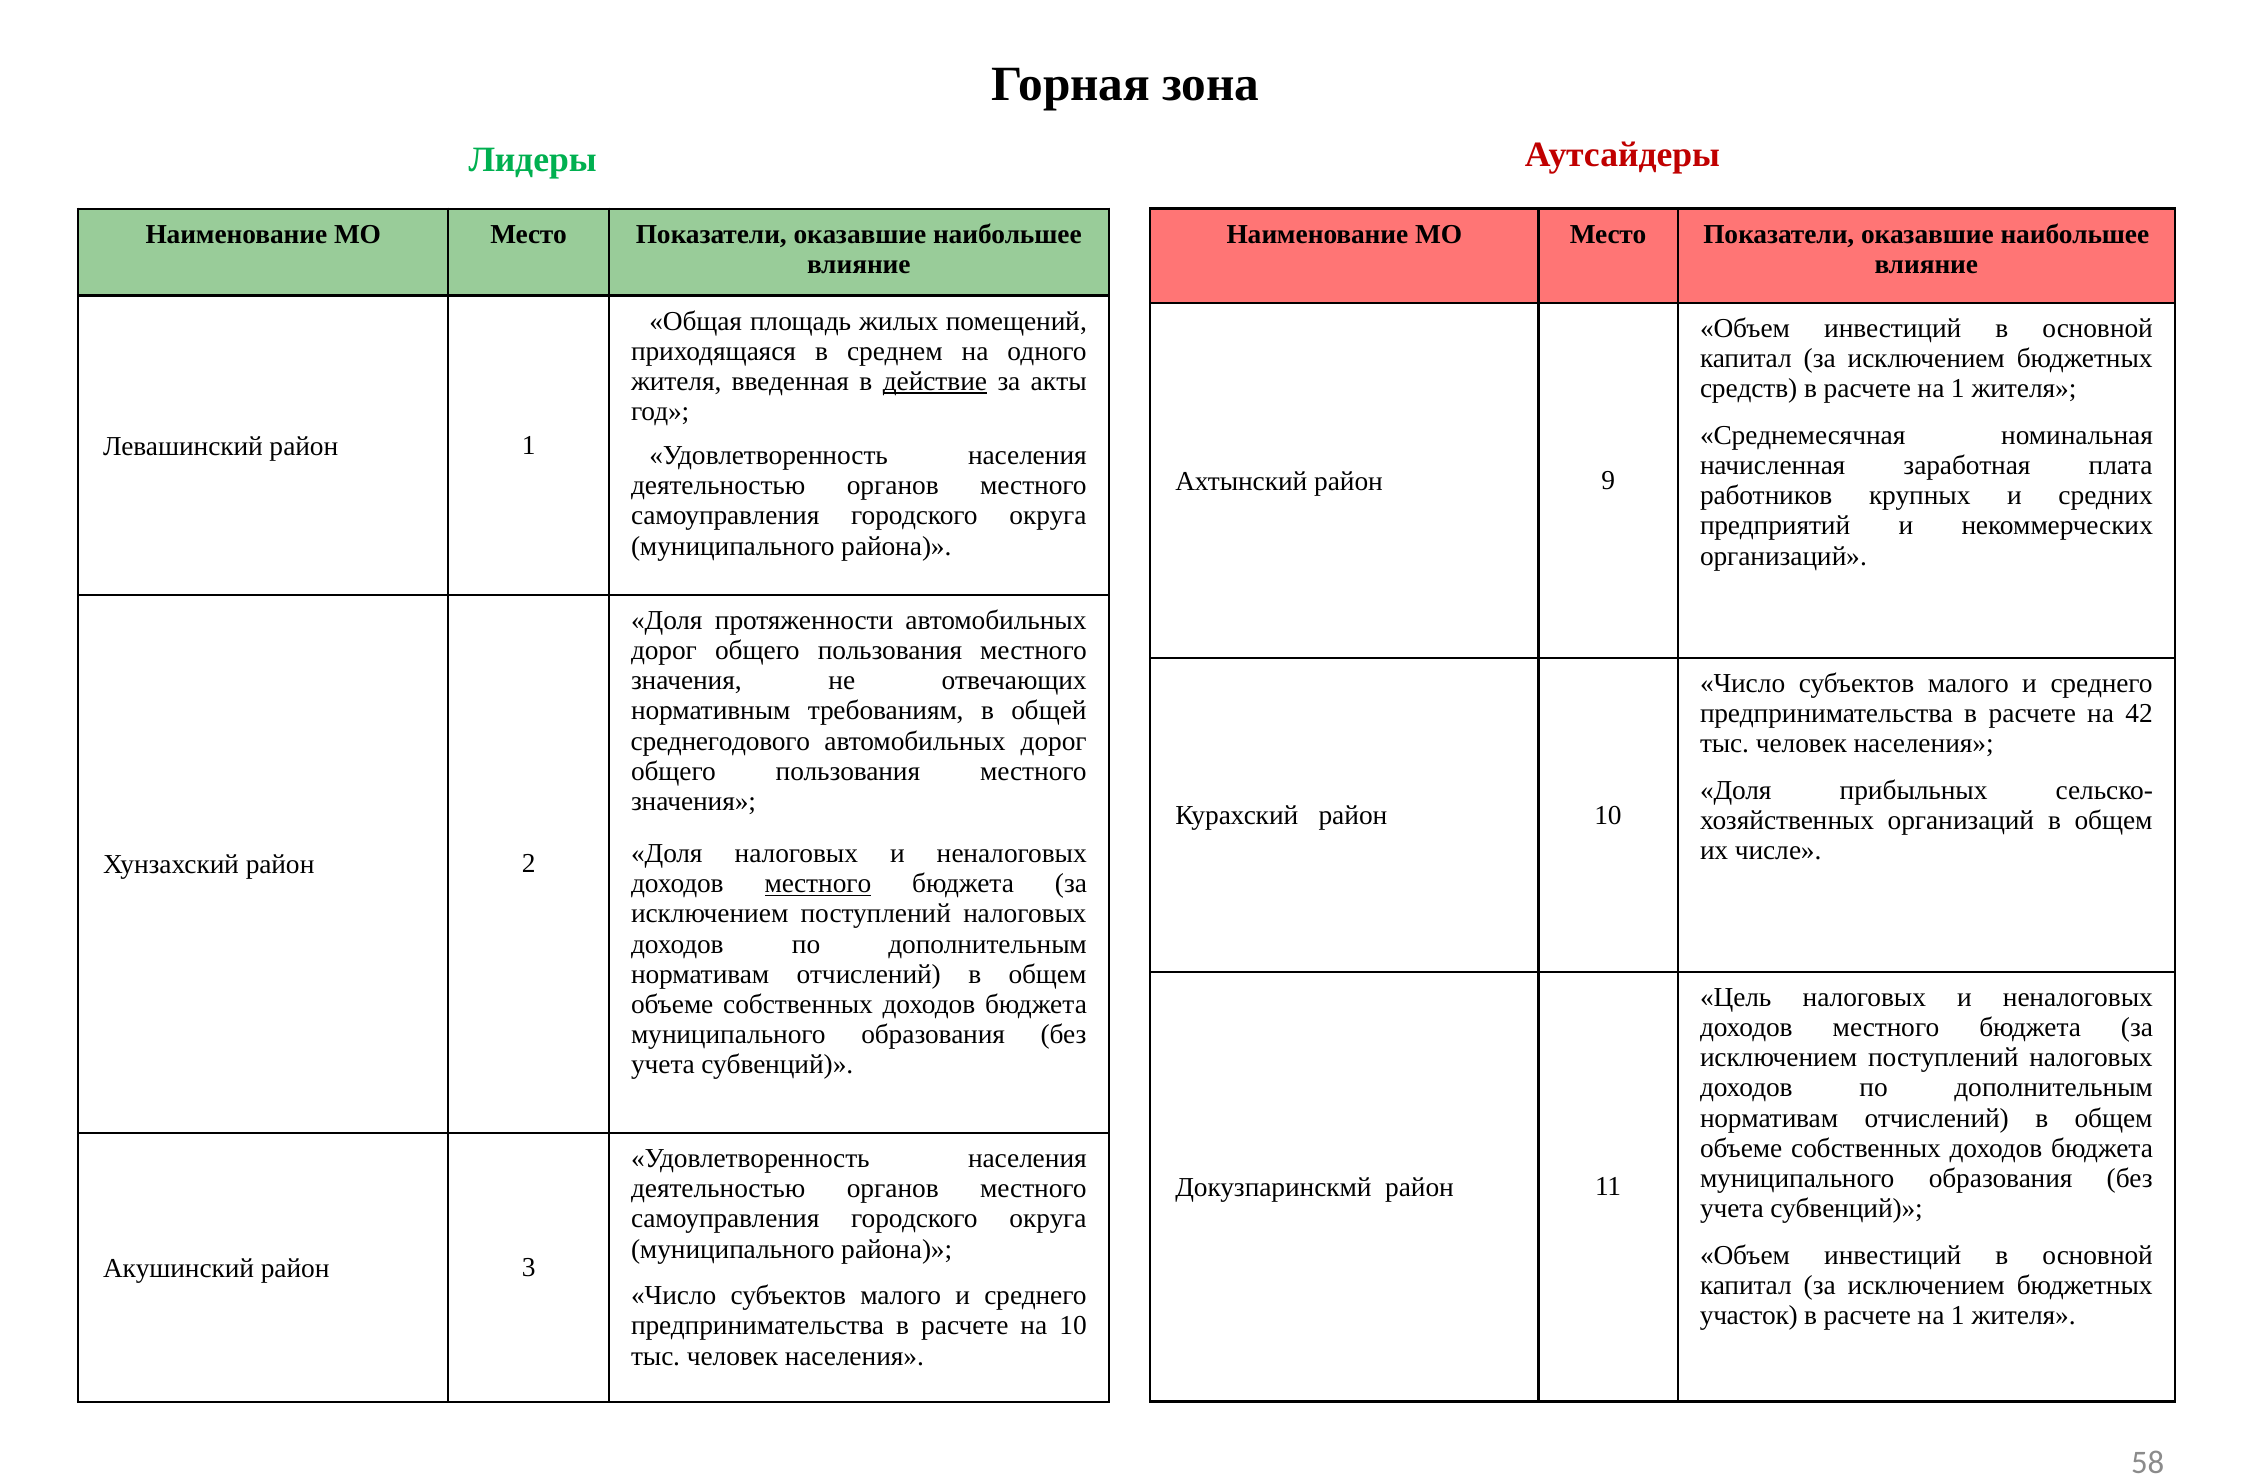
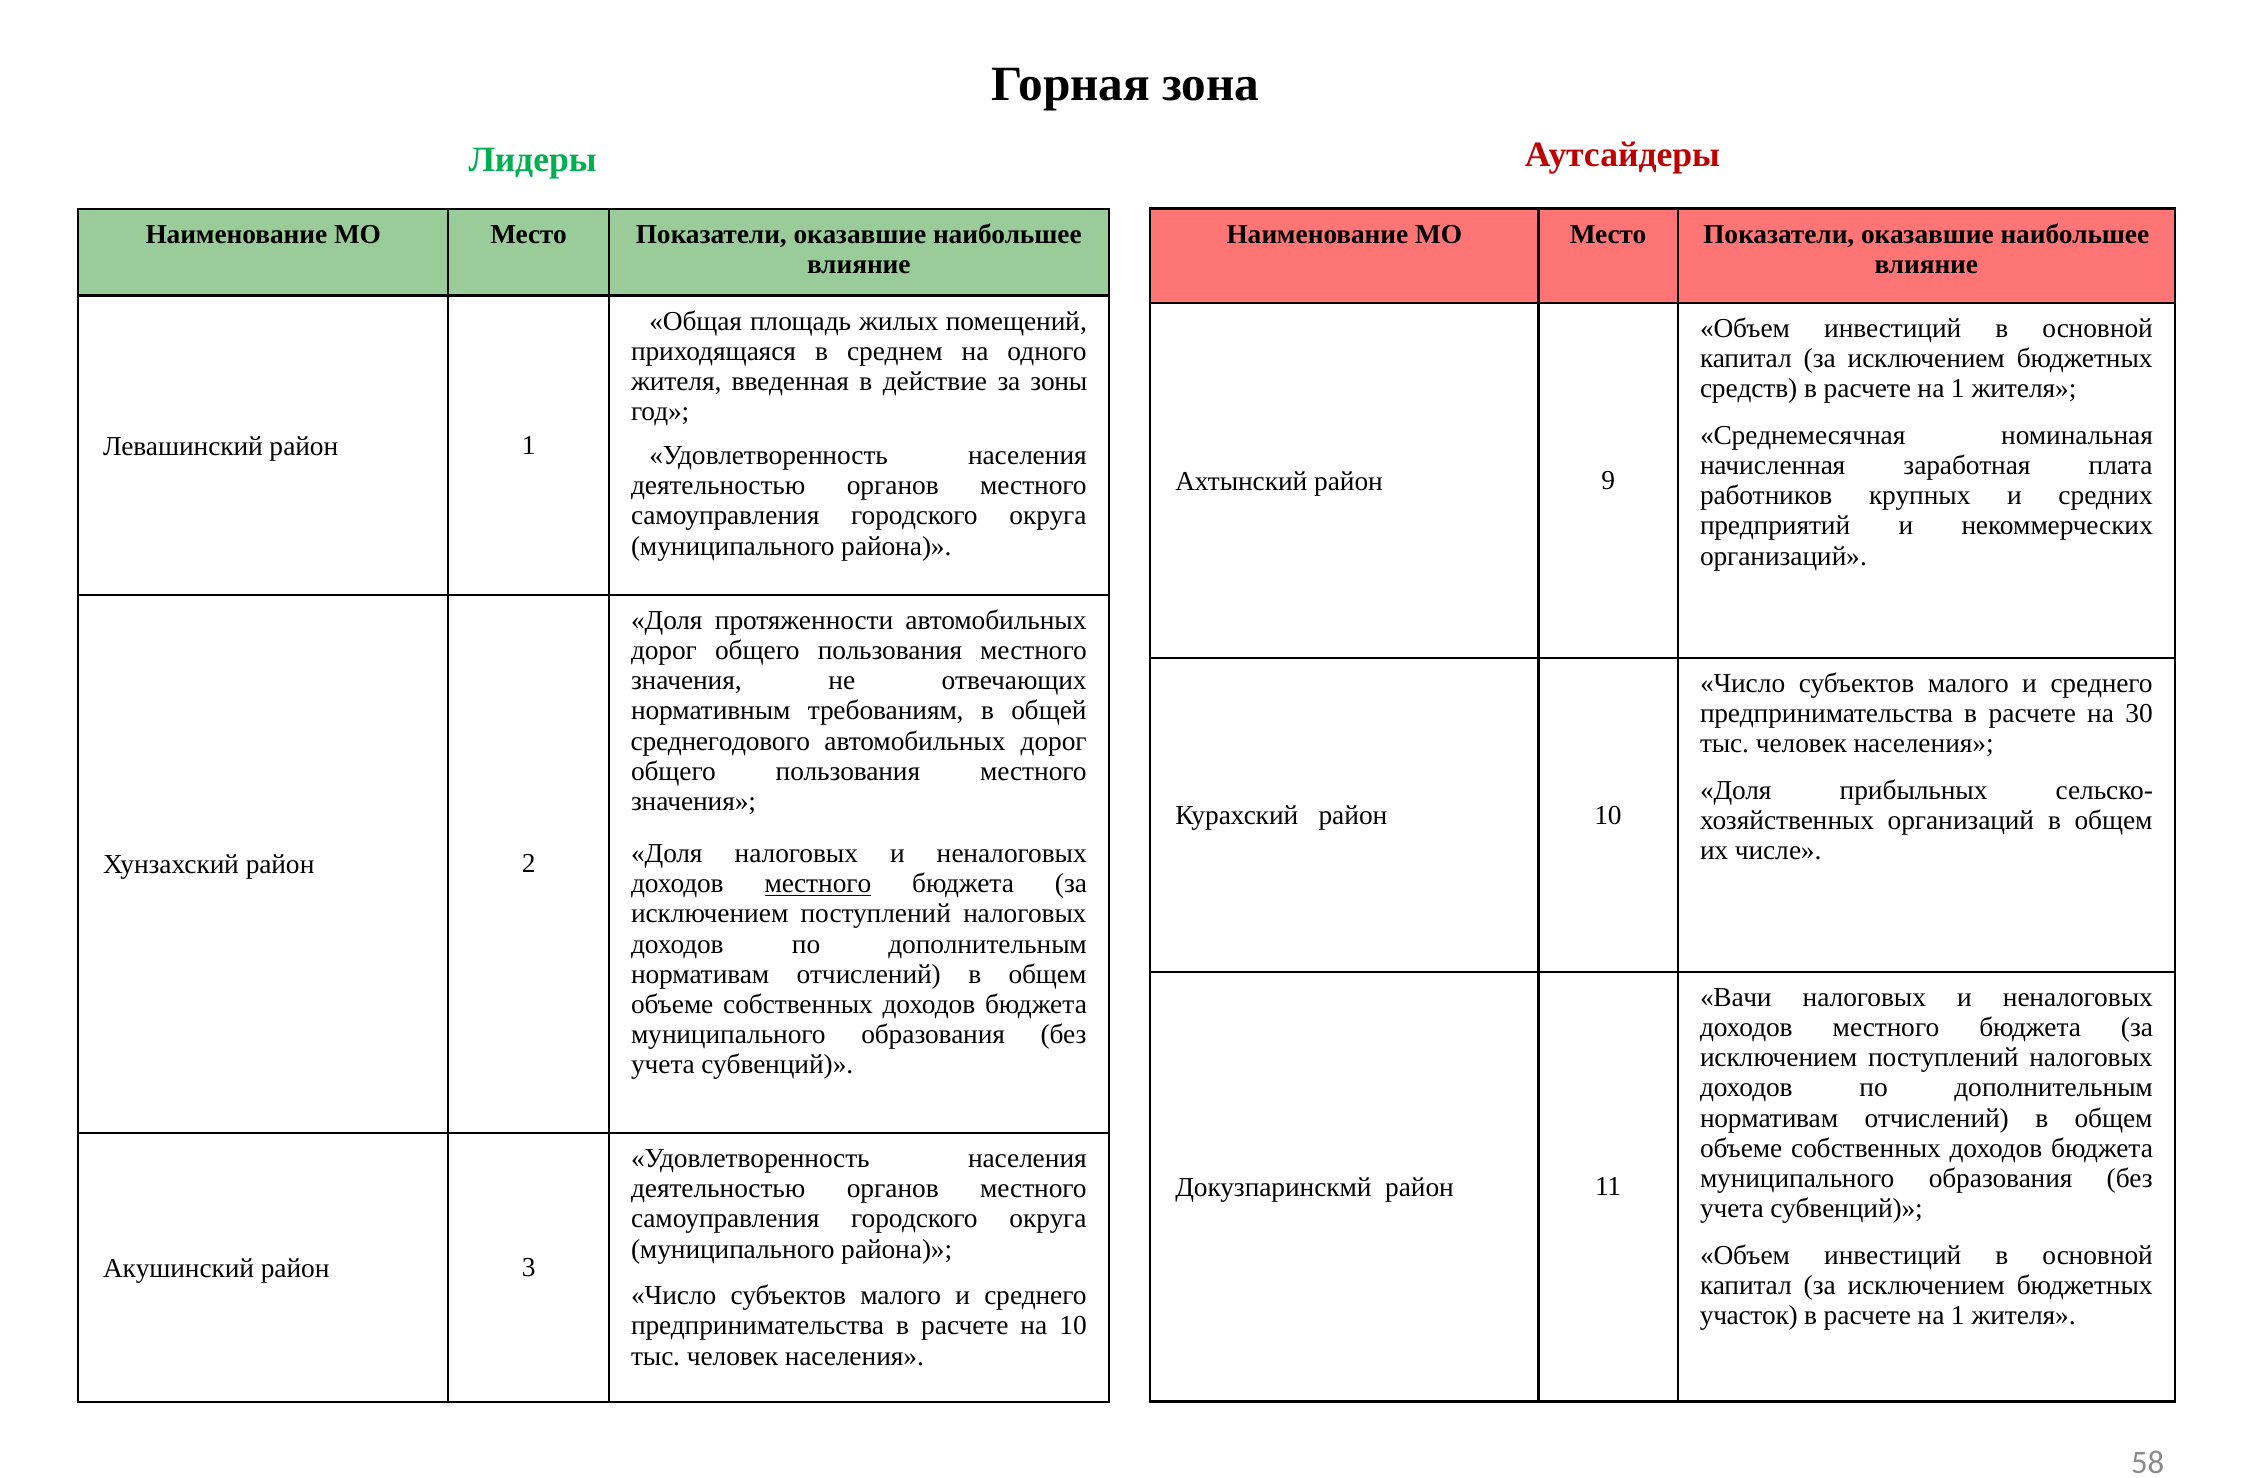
действие underline: present -> none (935, 382)
акты: акты -> зоны (1059, 382)
42: 42 -> 30 (2139, 714)
Цель: Цель -> Вачи (1736, 998)
